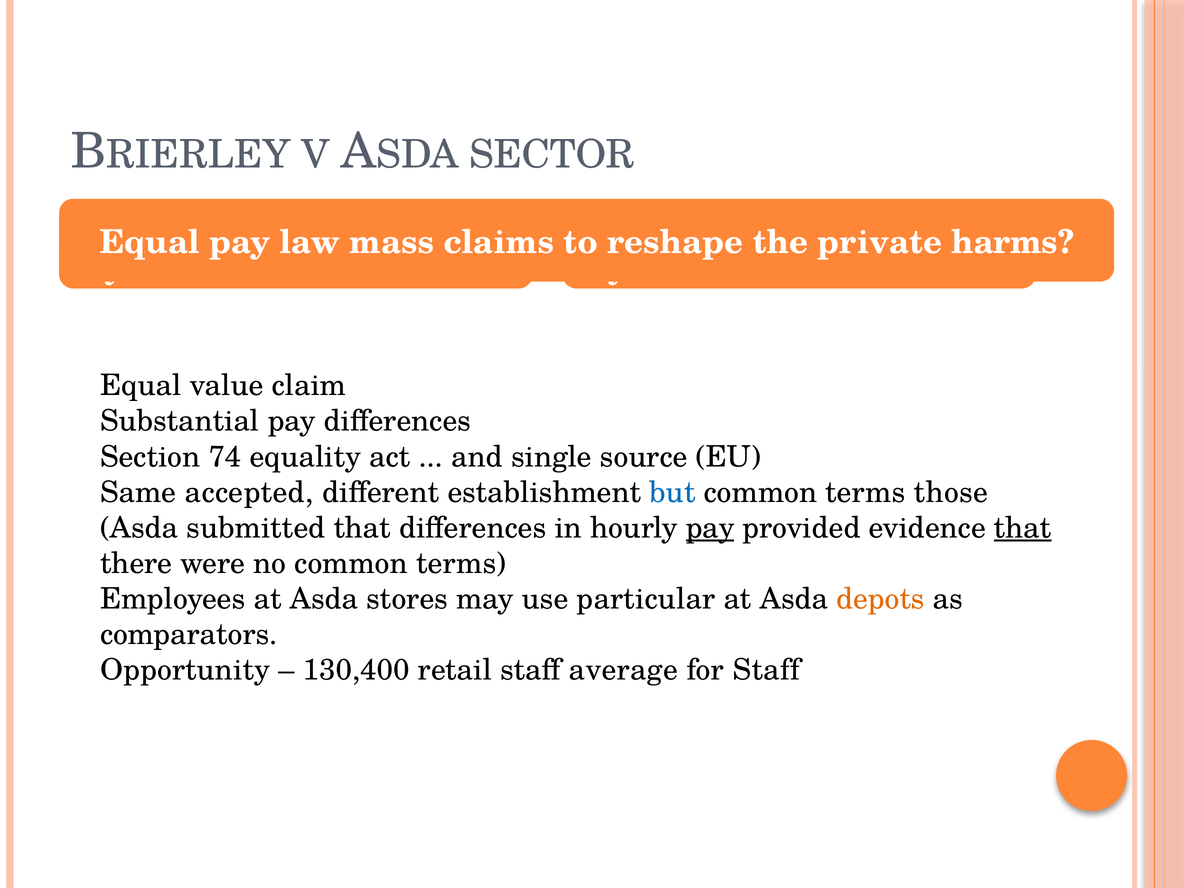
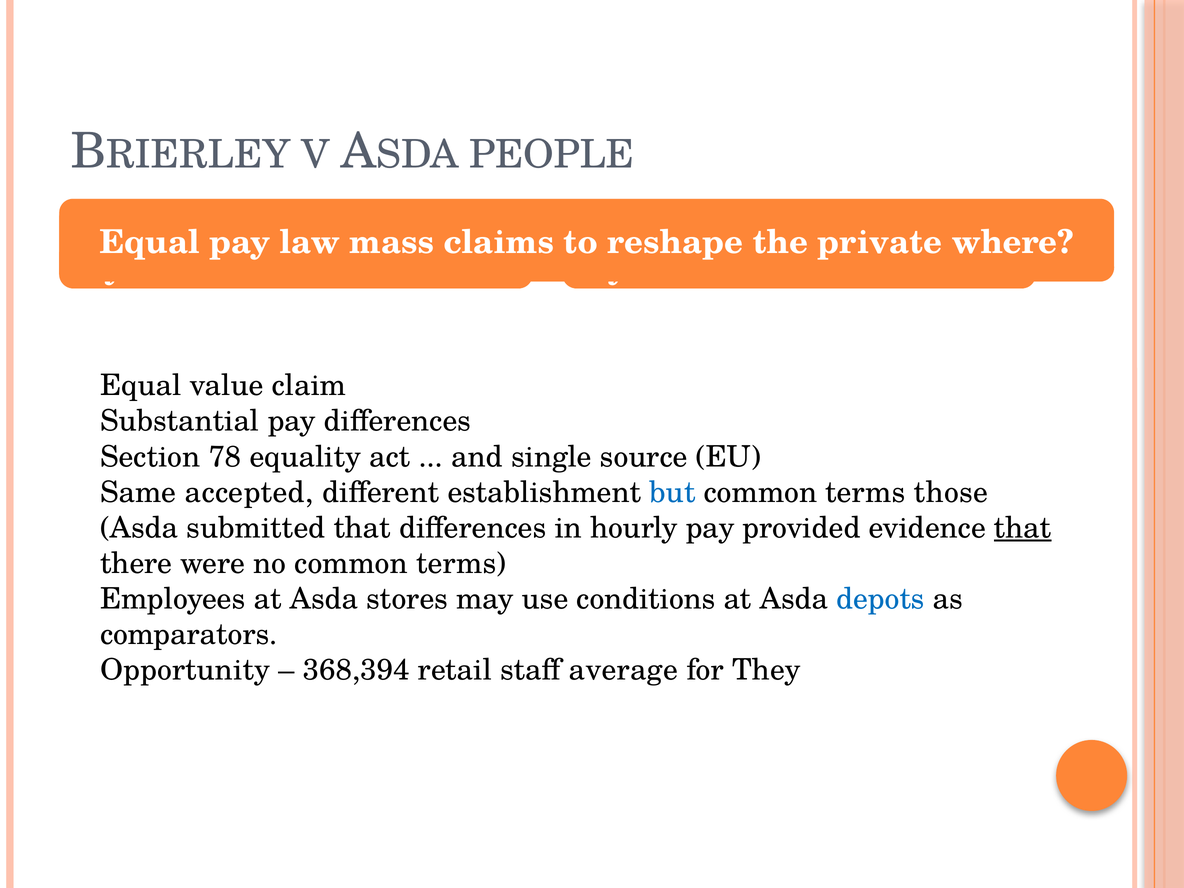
SECTOR: SECTOR -> PEOPLE (552, 155)
harms: harms -> where (1013, 242)
74: 74 -> 78 (225, 457)
pay underline: present -> none (710, 528)
particular: particular -> conditions (646, 599)
depots colour: orange -> blue (881, 599)
130,400: 130,400 -> 368,394 (356, 670)
for Staff: Staff -> They (766, 670)
